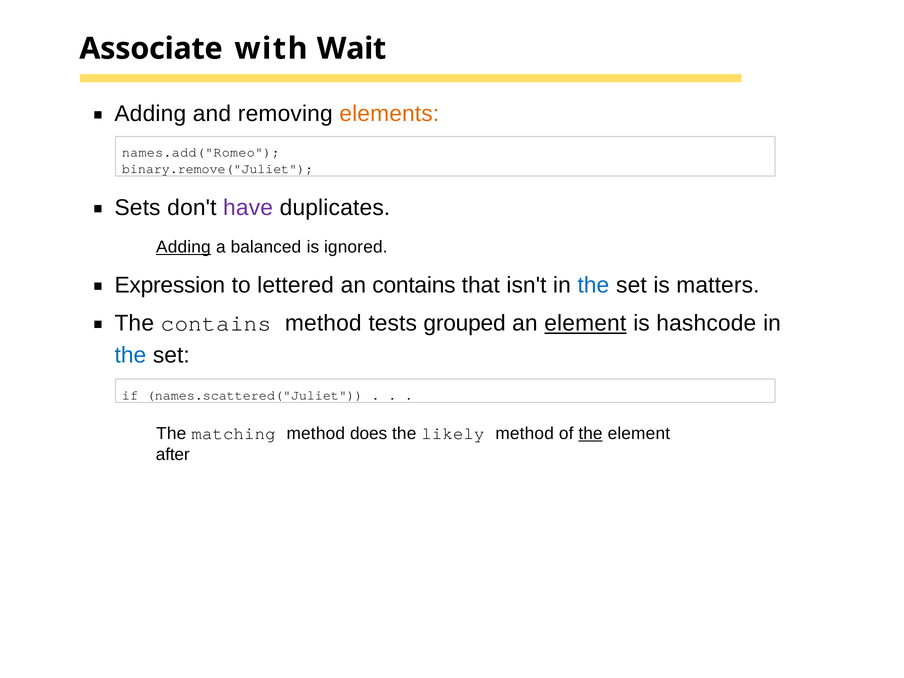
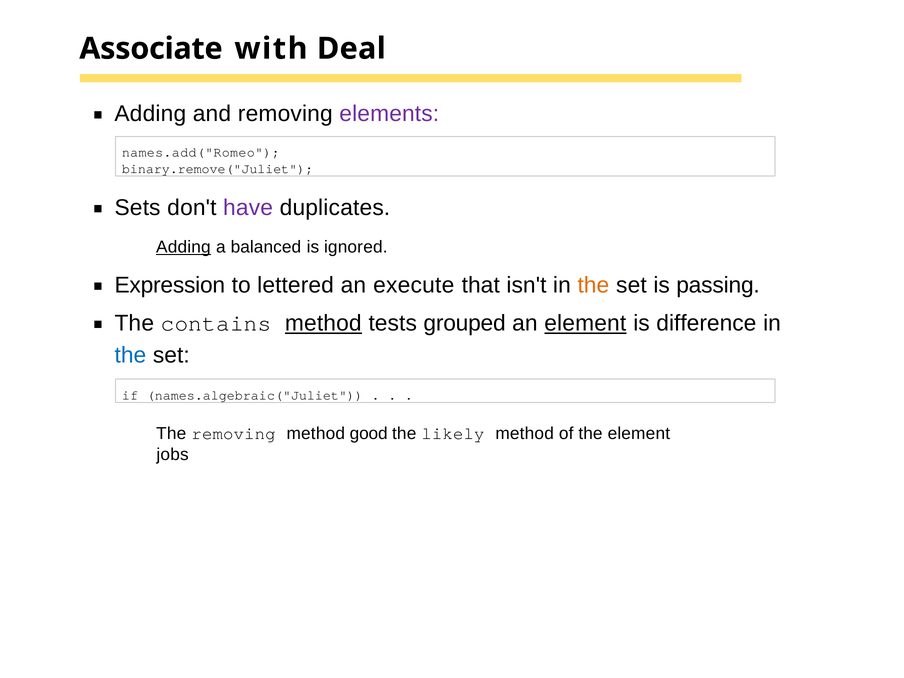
Wait: Wait -> Deal (351, 49)
elements colour: orange -> purple (389, 114)
an contains: contains -> execute (414, 285)
the colour: blue -> orange (593, 285)
matters: matters -> passing (718, 285)
method underline: none -> present (323, 323)
hashcode: hashcode -> difference (706, 323)
names.scattered("Juliet: names.scattered("Juliet -> names.algebraic("Juliet (255, 395)
The matching: matching -> removing (234, 434)
does: does -> good (369, 434)
the underline: present -> none (590, 434)
after: after -> jobs (173, 454)
